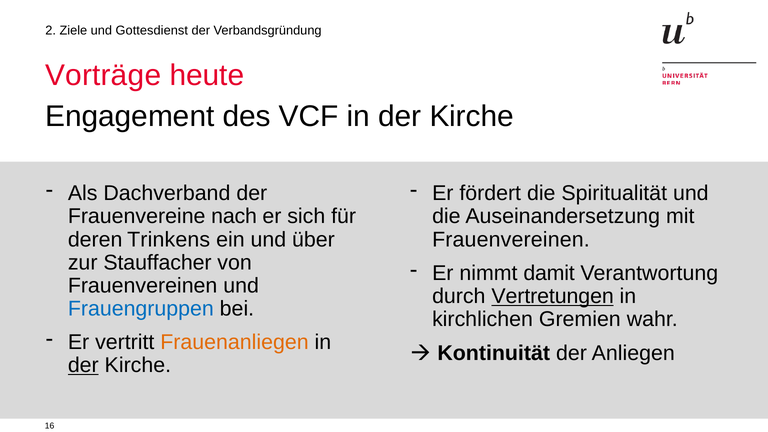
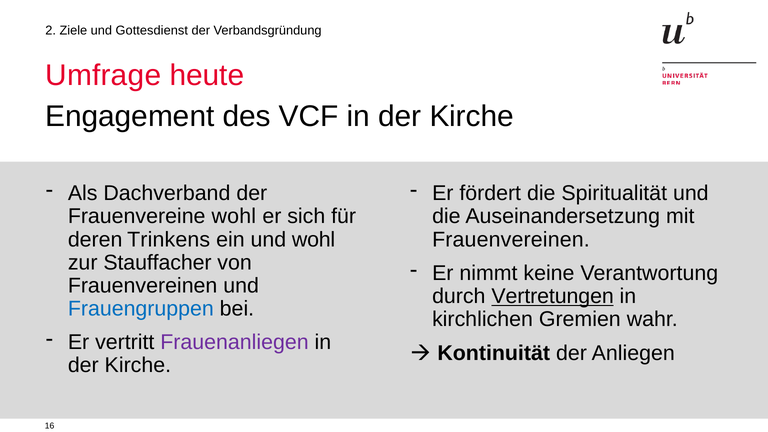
Vorträge: Vorträge -> Umfrage (103, 75)
Frauenvereine nach: nach -> wohl (234, 216)
und über: über -> wohl (314, 240)
damit: damit -> keine (549, 273)
Frauenanliegen colour: orange -> purple (235, 342)
der underline: present -> none (83, 365)
